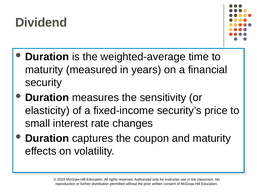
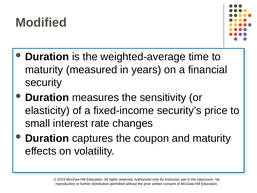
Dividend: Dividend -> Modified (41, 23)
